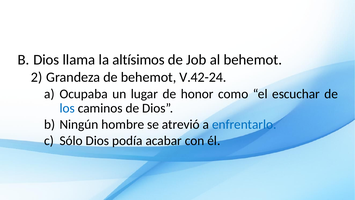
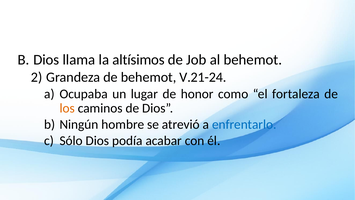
V.42-24: V.42-24 -> V.21-24 (203, 77)
escuchar: escuchar -> fortaleza (296, 94)
los colour: blue -> orange (67, 108)
